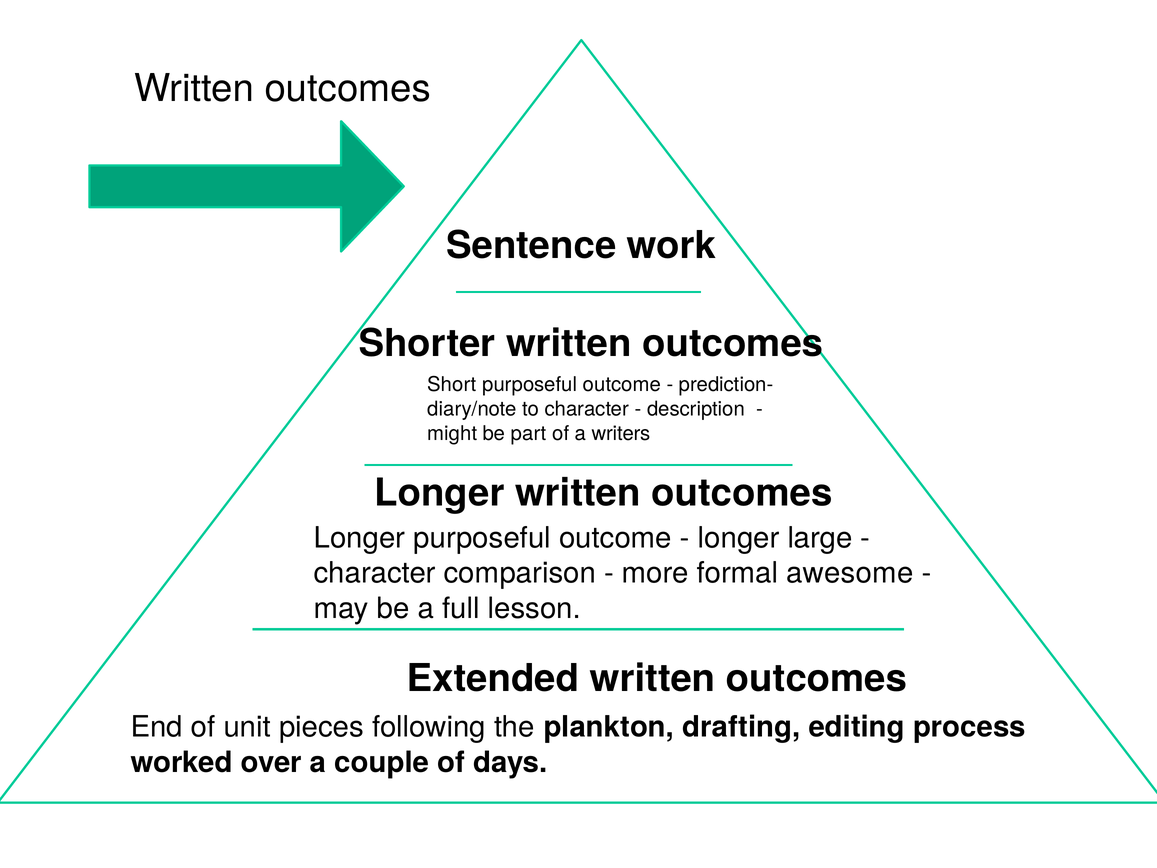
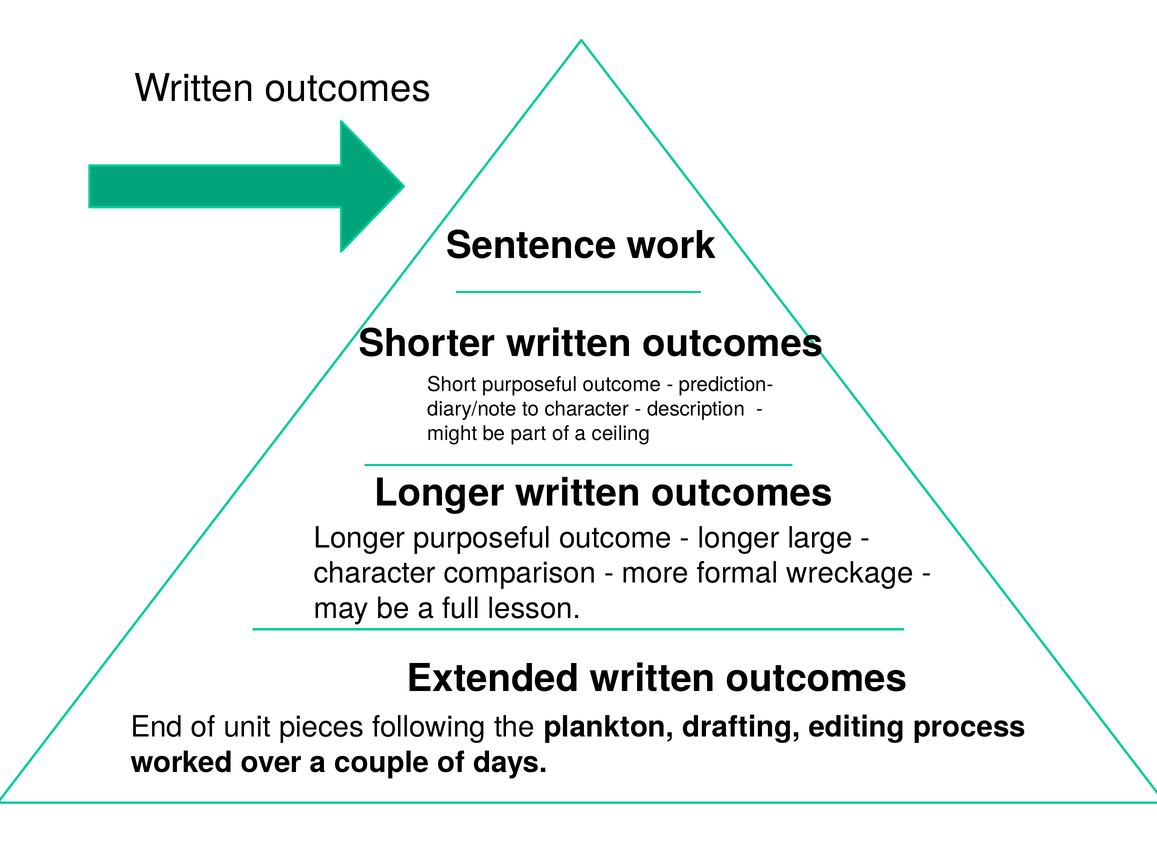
writers: writers -> ceiling (621, 433)
awesome: awesome -> wreckage (850, 573)
